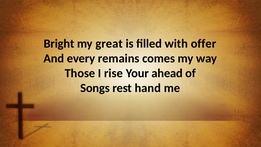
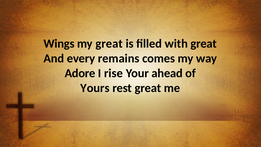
Bright: Bright -> Wings (59, 44)
with offer: offer -> great (204, 44)
Those: Those -> Adore (80, 73)
Songs: Songs -> Yours (95, 88)
rest hand: hand -> great (148, 88)
